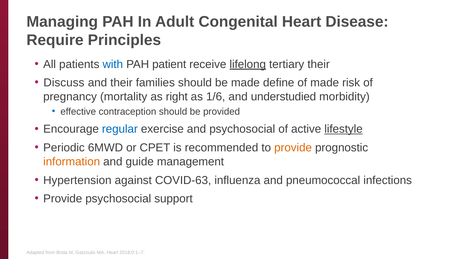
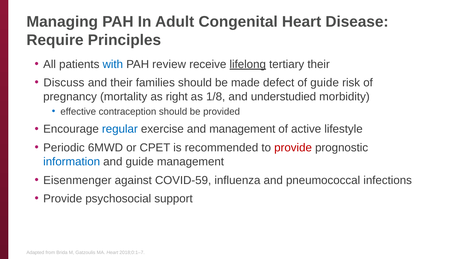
patient: patient -> review (169, 64)
define: define -> defect (279, 83)
of made: made -> guide (325, 83)
1/6: 1/6 -> 1/8 (216, 97)
and psychosocial: psychosocial -> management (242, 129)
lifestyle underline: present -> none (344, 129)
provide colour: orange -> red (293, 148)
information colour: orange -> blue (72, 161)
Hypertension: Hypertension -> Eisenmenger (77, 180)
COVID-63: COVID-63 -> COVID-59 (183, 180)
